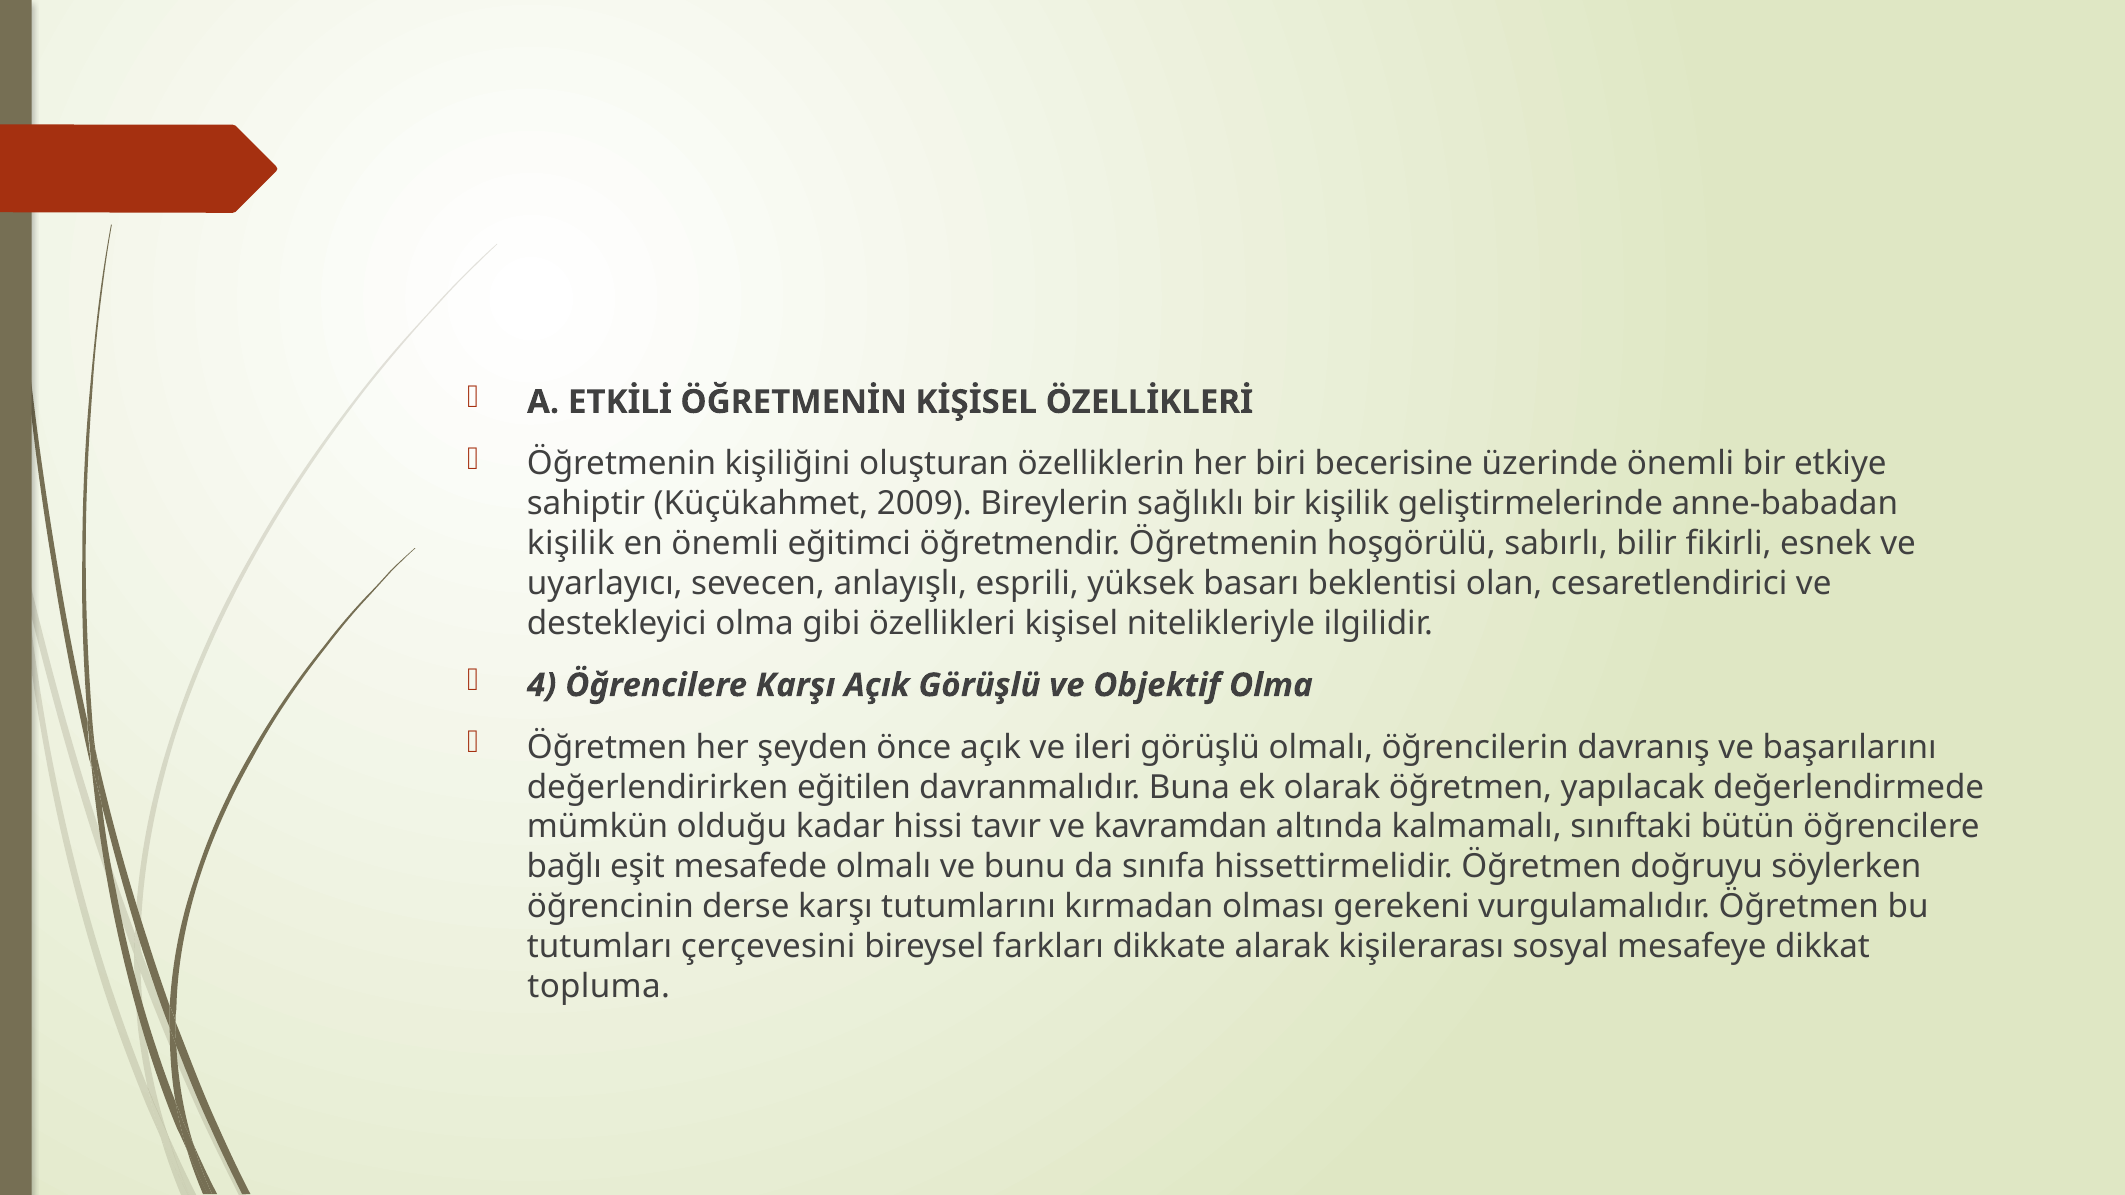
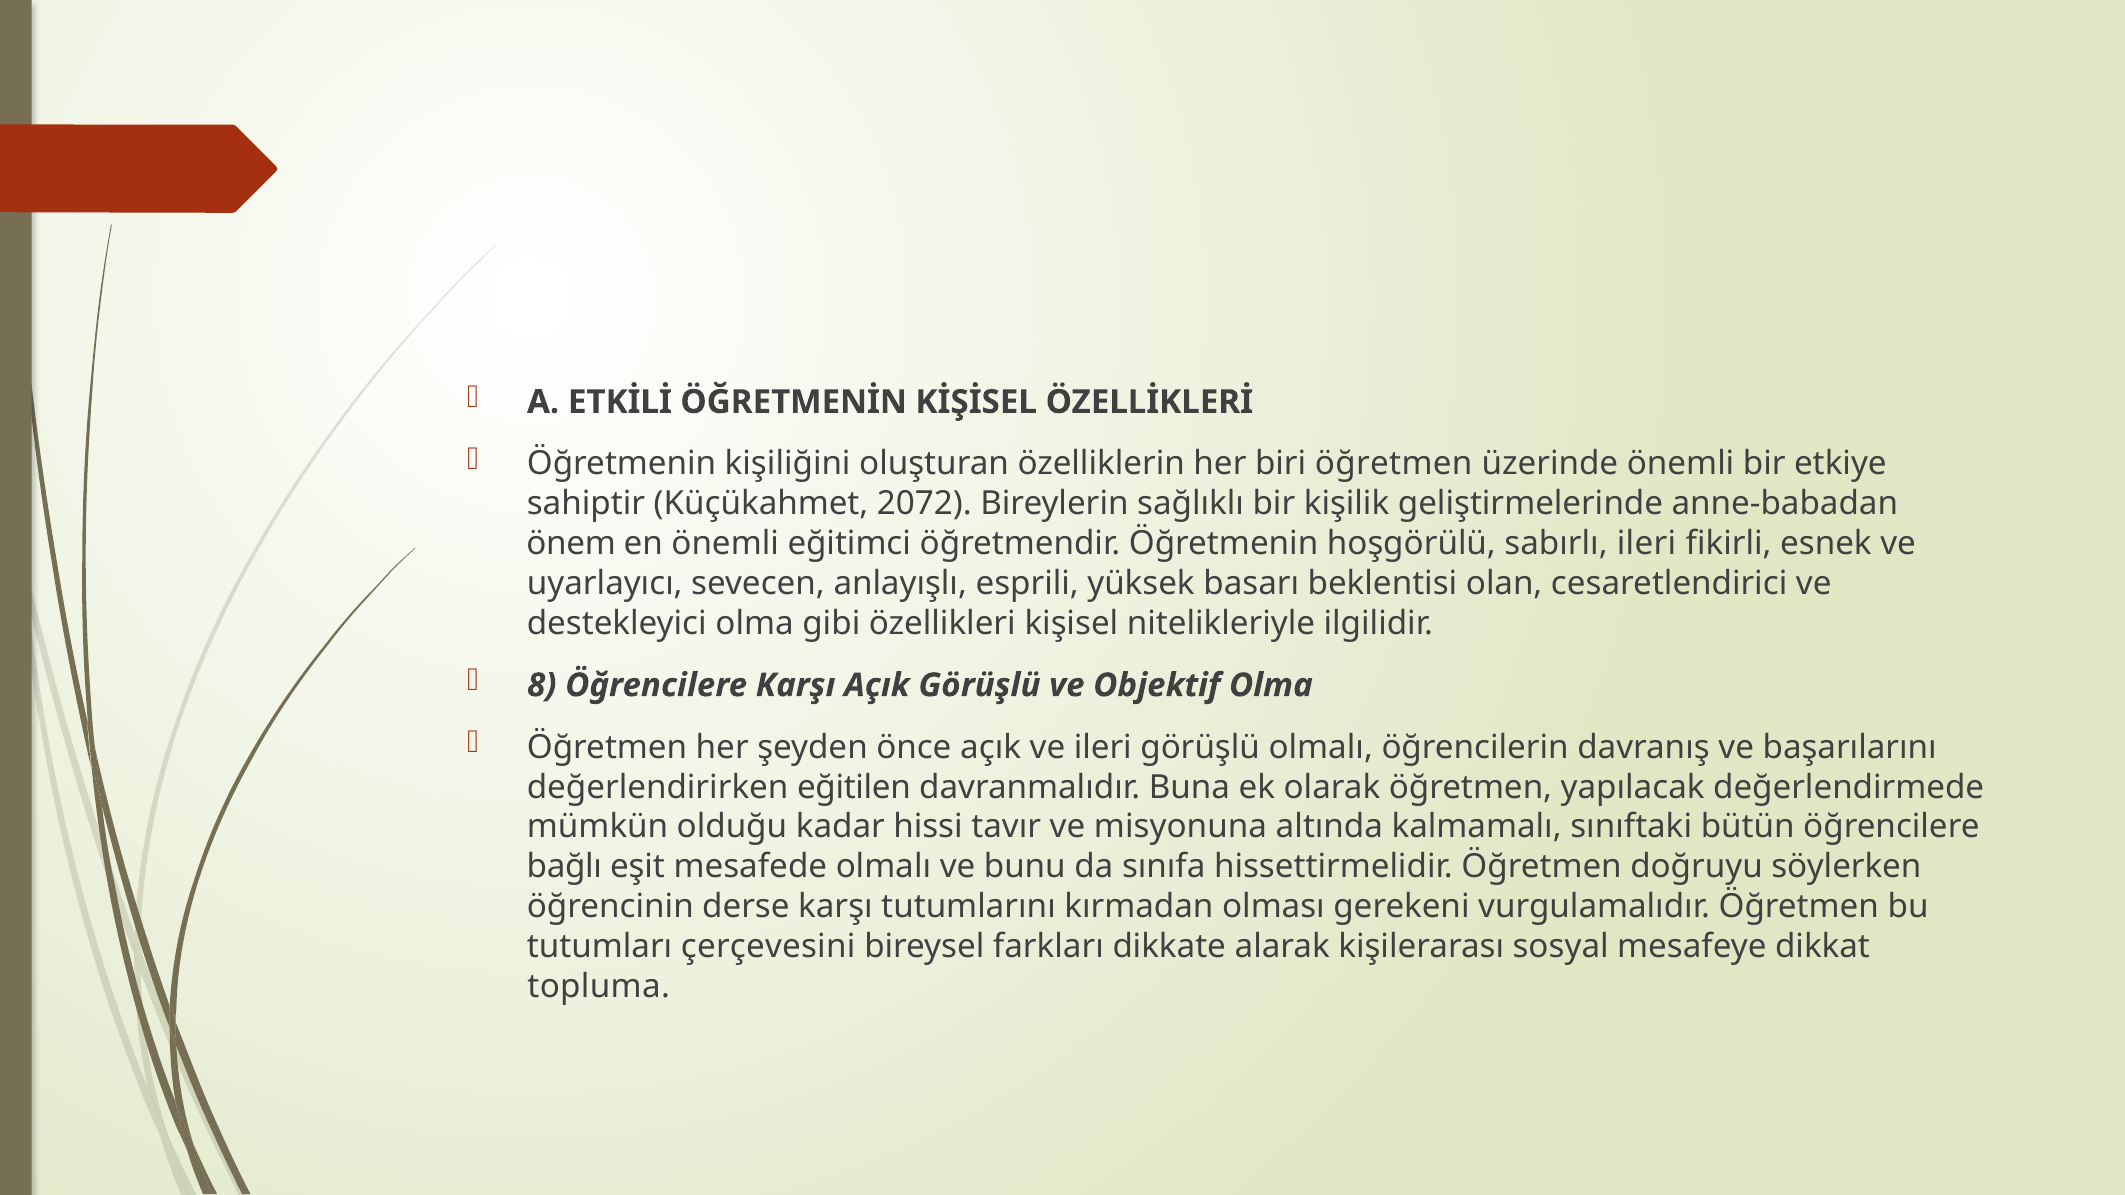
biri becerisine: becerisine -> öğretmen (1394, 464)
2009: 2009 -> 2072 (924, 504)
kişilik: kişilik -> önem (571, 544)
sabırlı bilir: bilir -> ileri (1647, 544)
4: 4 -> 8 (542, 685)
kavramdan: kavramdan -> misyonuna (1180, 827)
